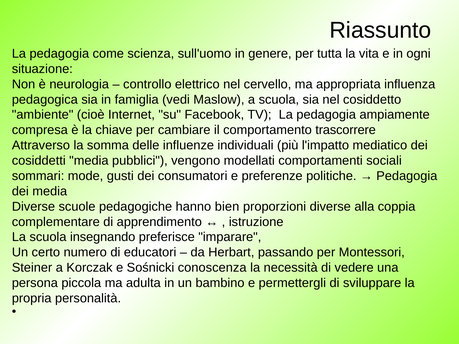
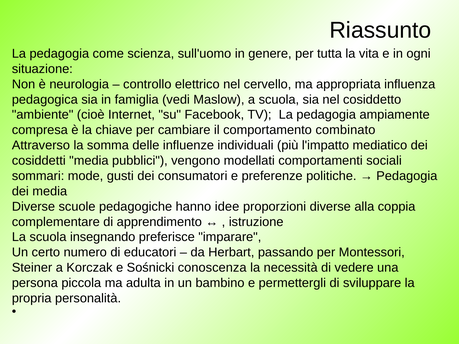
trascorrere: trascorrere -> combinato (345, 130)
bien: bien -> idee (227, 207)
